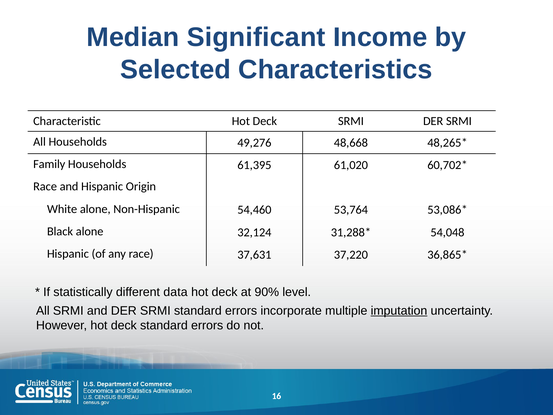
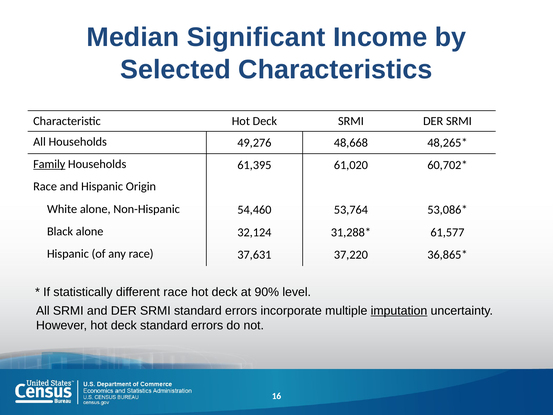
Family underline: none -> present (49, 164)
54,048: 54,048 -> 61,577 (447, 232)
different data: data -> race (176, 292)
